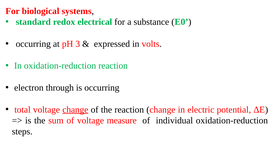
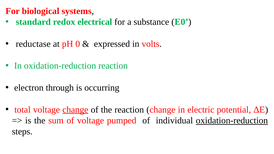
occurring: occurring -> reductase (33, 44)
3: 3 -> 0 (78, 44)
measure: measure -> pumped (122, 121)
oxidation-reduction underline: none -> present (232, 121)
